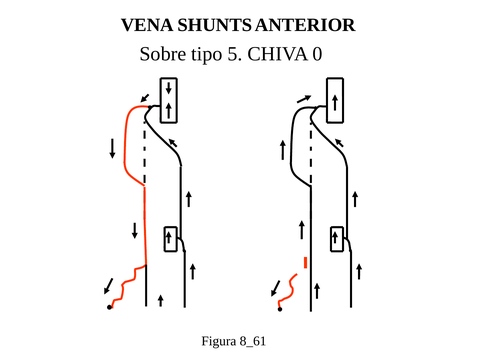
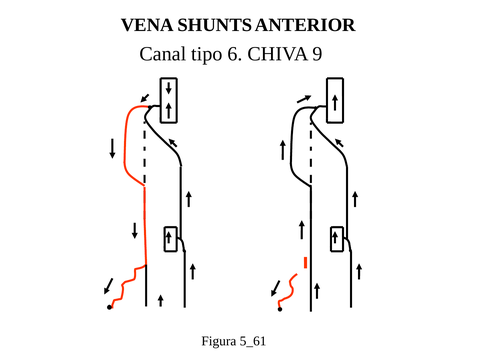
Sobre: Sobre -> Canal (163, 54)
5: 5 -> 6 (235, 54)
0: 0 -> 9 (318, 54)
8_61: 8_61 -> 5_61 (253, 340)
